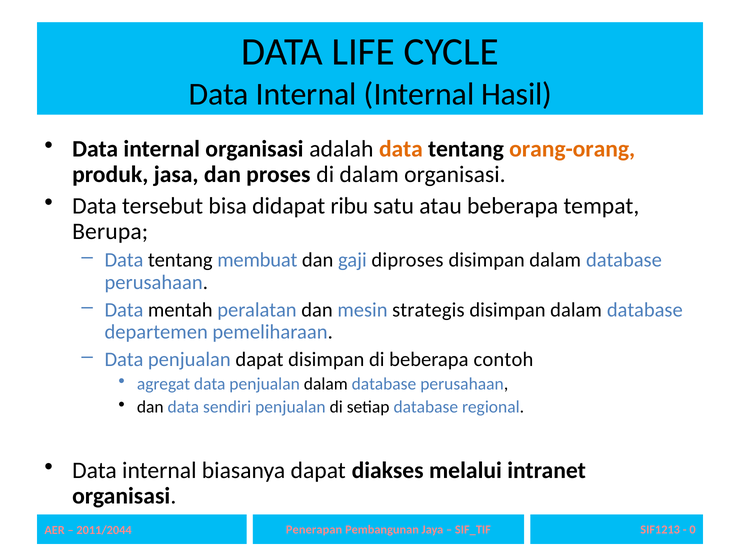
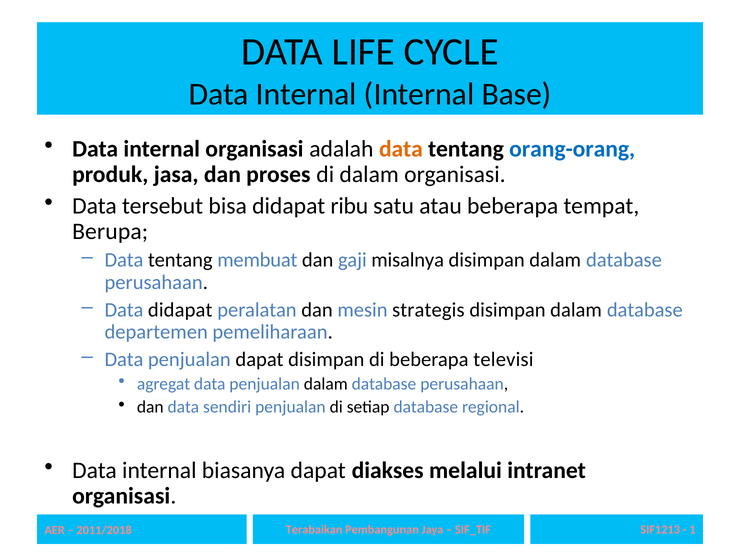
Hasil: Hasil -> Base (516, 94)
orang-orang colour: orange -> blue (572, 149)
diproses: diproses -> misalnya (408, 260)
Data mentah: mentah -> didapat (180, 310)
contoh: contoh -> televisi (503, 359)
Penerapan: Penerapan -> Terabaikan (314, 530)
2011/2044: 2011/2044 -> 2011/2018 (104, 530)
0: 0 -> 1 (693, 530)
